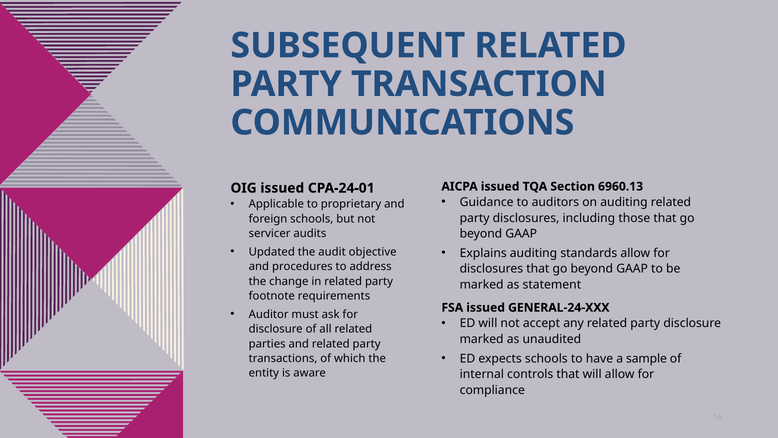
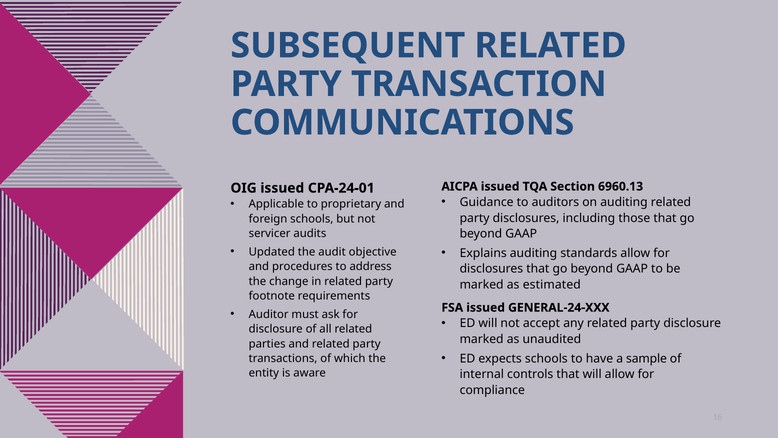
statement: statement -> estimated (552, 284)
